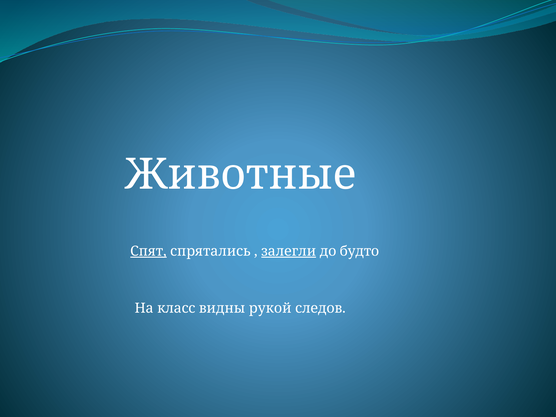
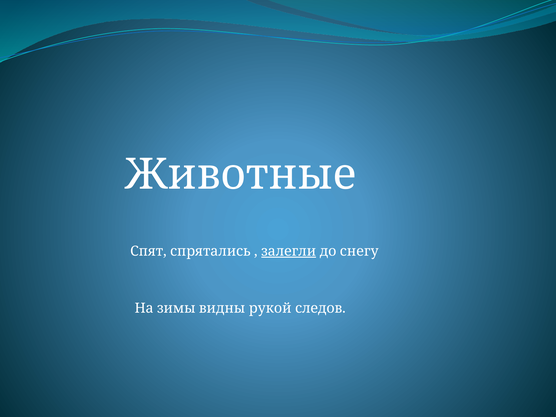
Спят underline: present -> none (148, 251)
будто: будто -> снегу (359, 251)
класс: класс -> зимы (176, 308)
